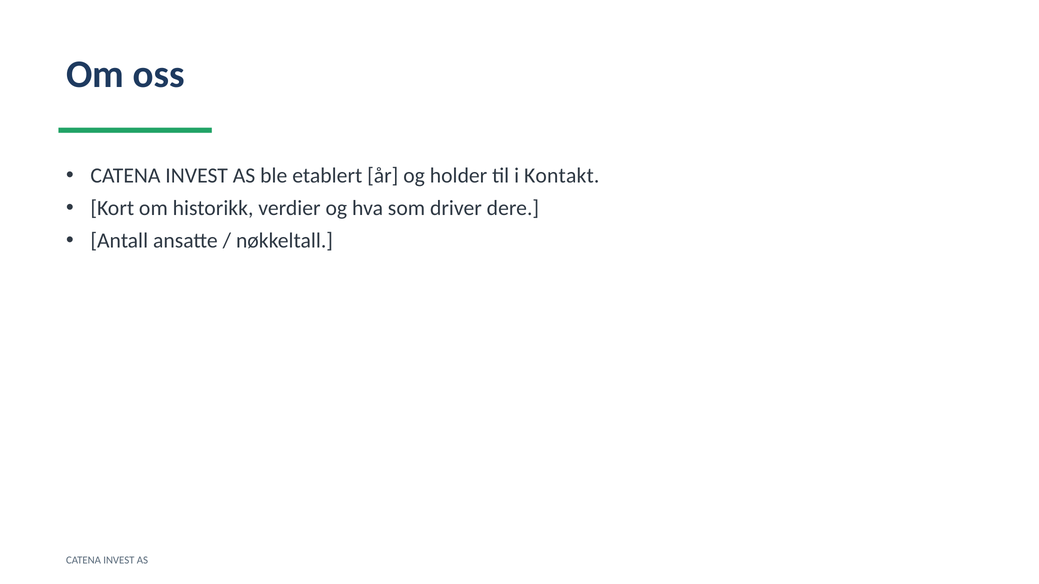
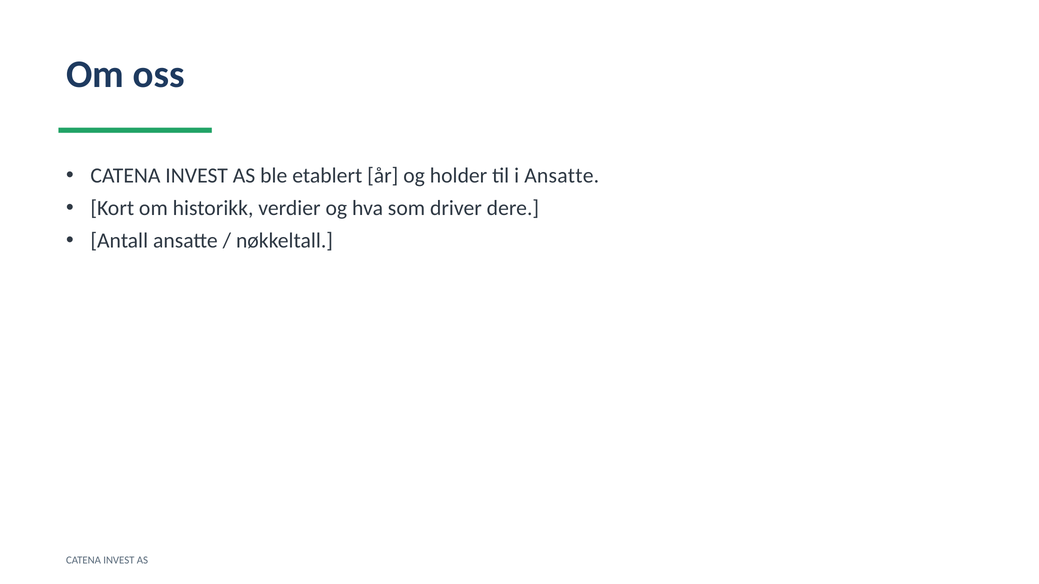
i Kontakt: Kontakt -> Ansatte (562, 176)
